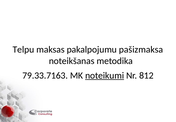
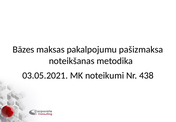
Telpu: Telpu -> Bāzes (23, 49)
79.33.7163: 79.33.7163 -> 03.05.2021 (45, 75)
noteikumi underline: present -> none (105, 75)
812: 812 -> 438 (146, 75)
